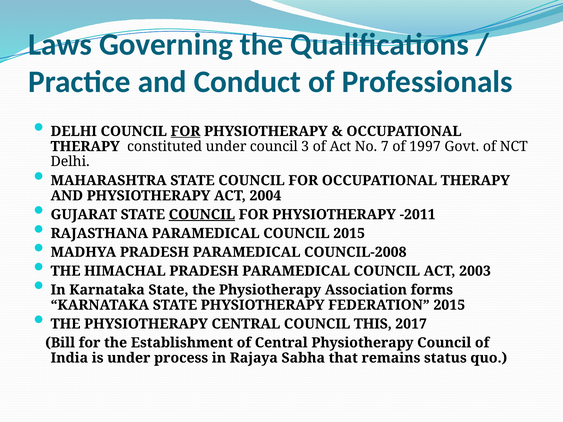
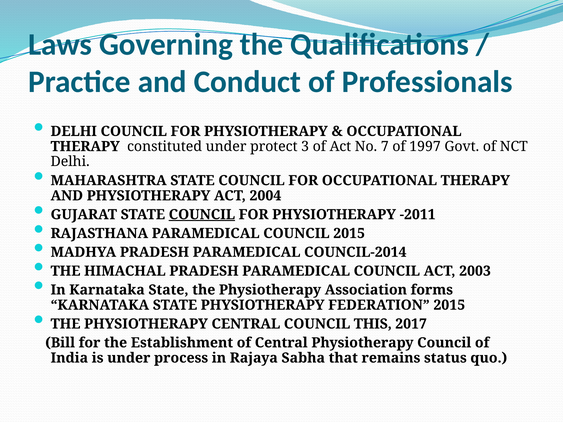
FOR underline: present -> none (185, 131)
under council: council -> protect (274, 147)
COUNCIL-2008: COUNCIL-2008 -> COUNCIL-2014 (355, 252)
